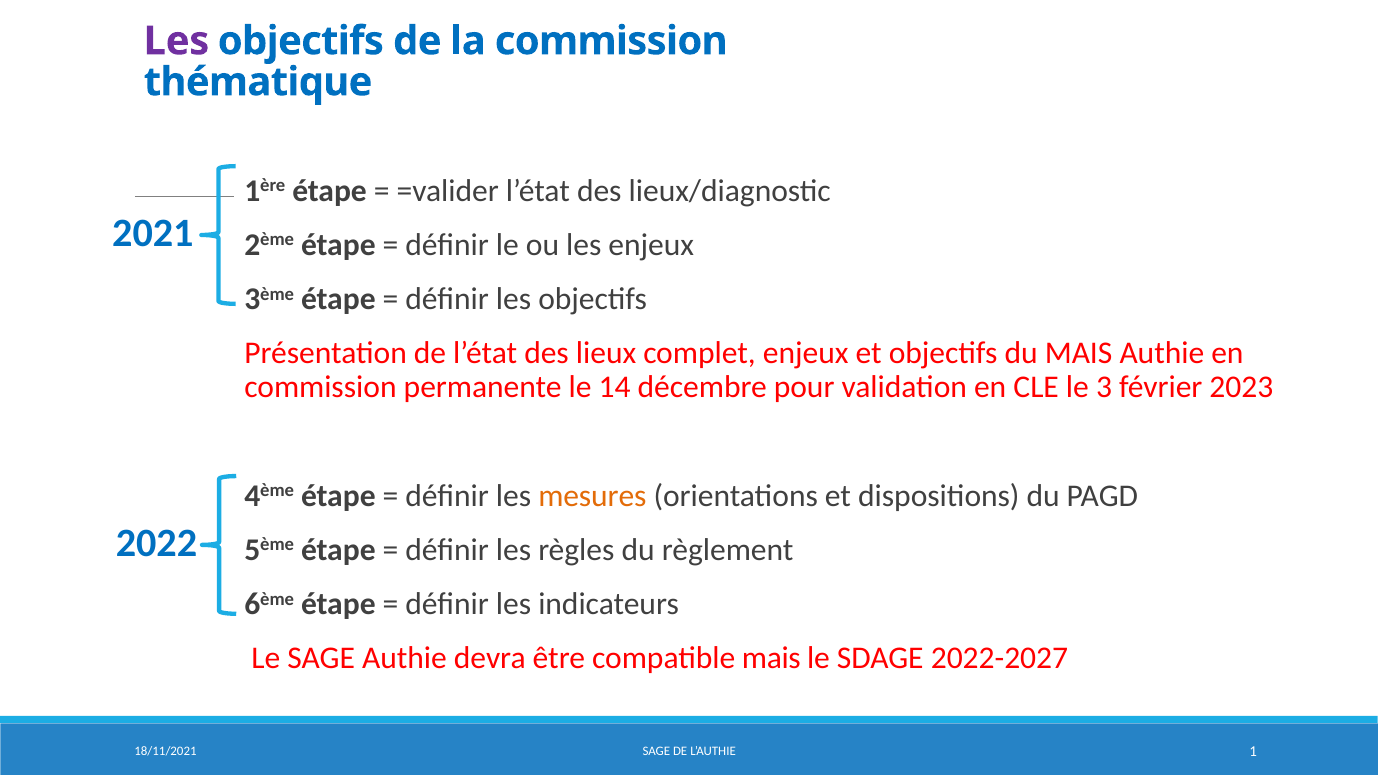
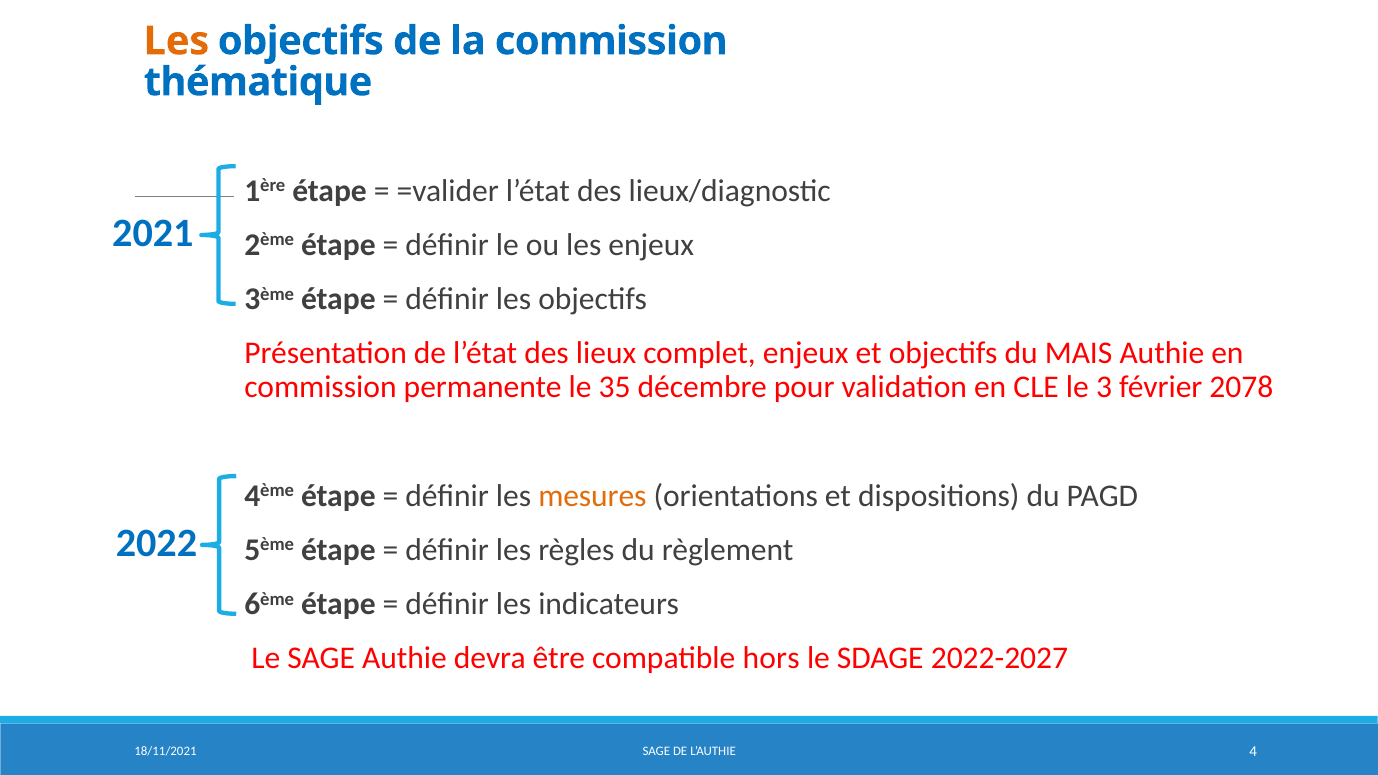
Les colour: purple -> orange (176, 41)
14: 14 -> 35 (615, 388)
2023: 2023 -> 2078 (1241, 388)
compatible mais: mais -> hors (771, 659)
1: 1 -> 4 (1253, 752)
